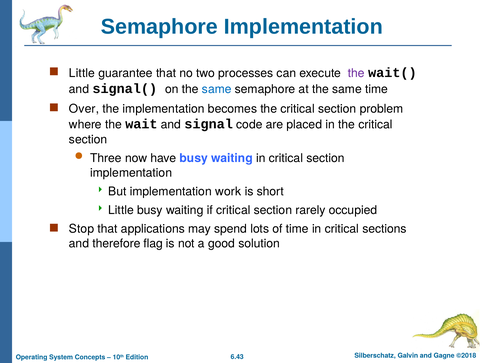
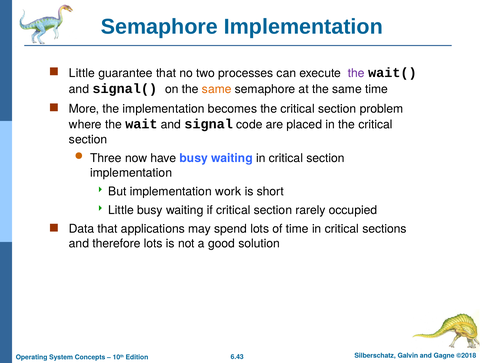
same colour: blue -> orange (217, 89)
Over: Over -> More (84, 109)
Stop: Stop -> Data (82, 229)
therefore flag: flag -> lots (153, 243)
